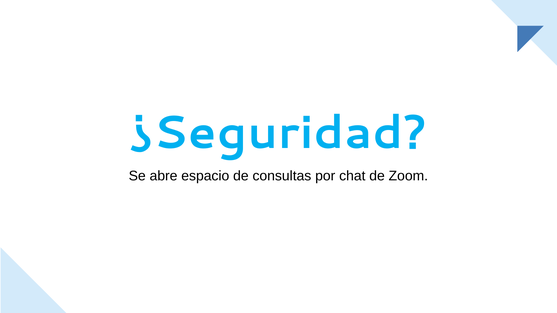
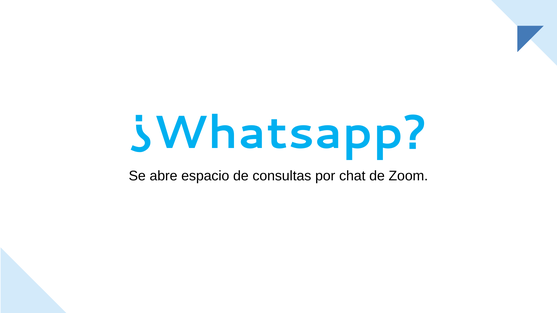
¿Seguridad: ¿Seguridad -> ¿Whatsapp (278, 133)
